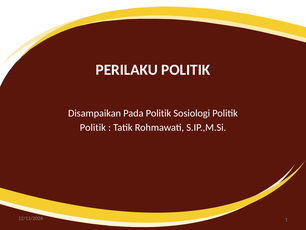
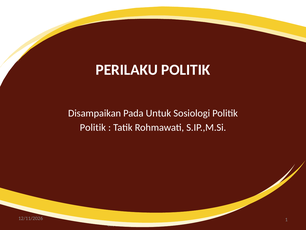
Pada Politik: Politik -> Untuk (158, 113)
